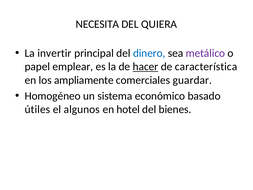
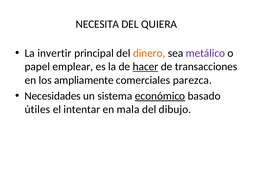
dinero colour: blue -> orange (149, 53)
característica: característica -> transacciones (206, 67)
guardar: guardar -> parezca (192, 80)
Homogéneo: Homogéneo -> Necesidades (53, 96)
económico underline: none -> present (160, 96)
algunos: algunos -> intentar (82, 109)
hotel: hotel -> mala (128, 109)
bienes: bienes -> dibujo (175, 109)
